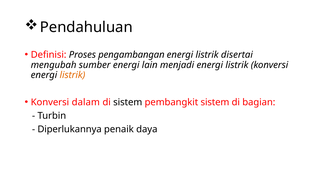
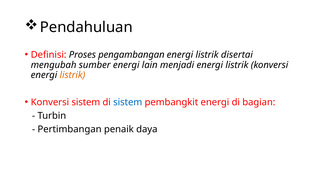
Konversi dalam: dalam -> sistem (86, 102)
sistem colour: black -> blue (128, 102)
pembangkit sistem: sistem -> energi (215, 102)
Diperlukannya: Diperlukannya -> Pertimbangan (70, 130)
